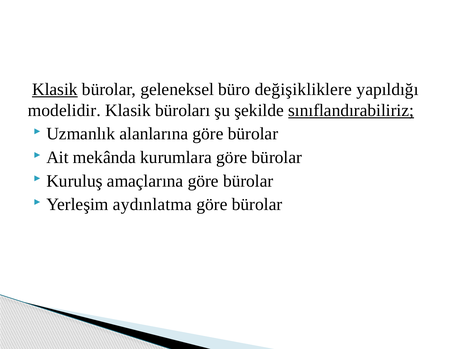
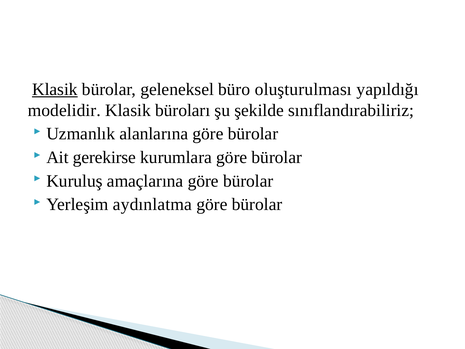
değişikliklere: değişikliklere -> oluşturulması (303, 89)
sınıflandırabiliriz underline: present -> none (351, 110)
mekânda: mekânda -> gerekirse (105, 157)
